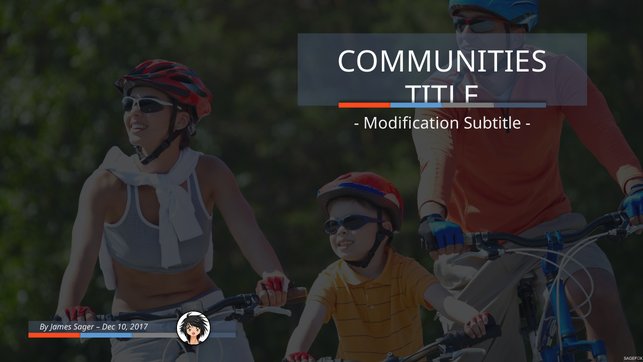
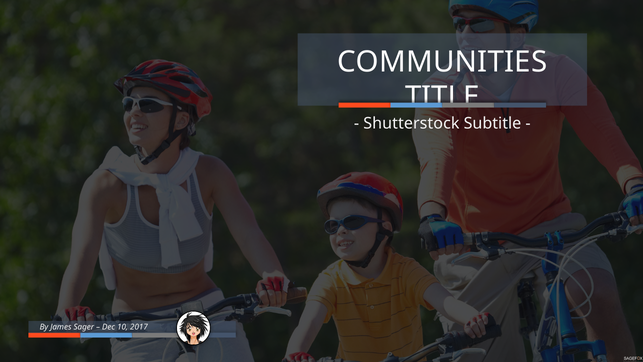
Modification: Modification -> Shutterstock (411, 123)
